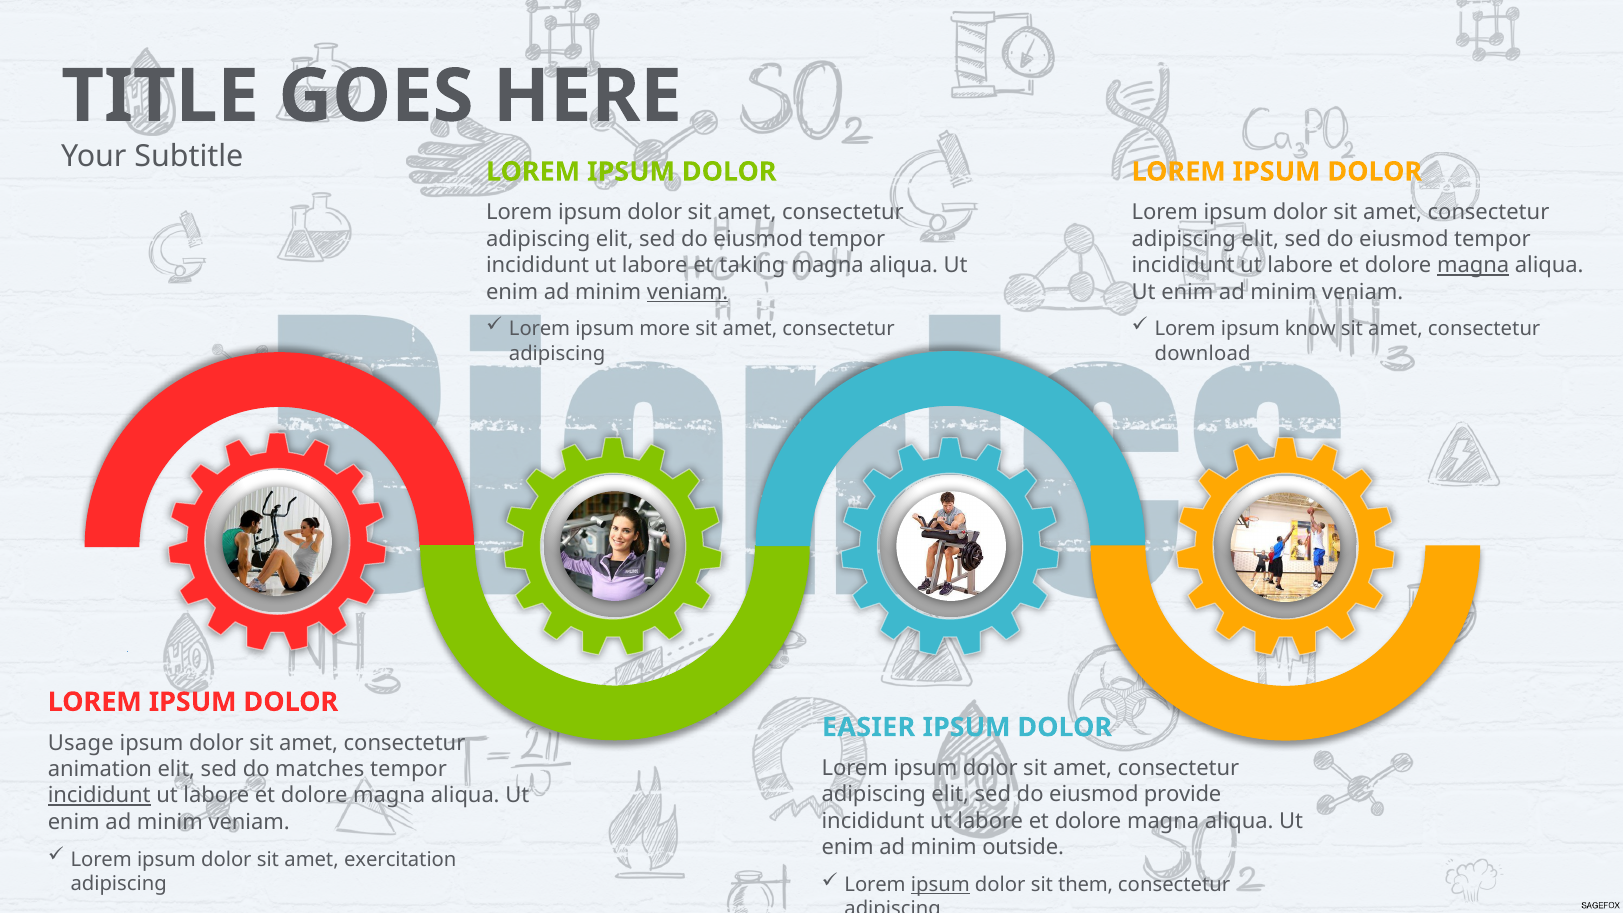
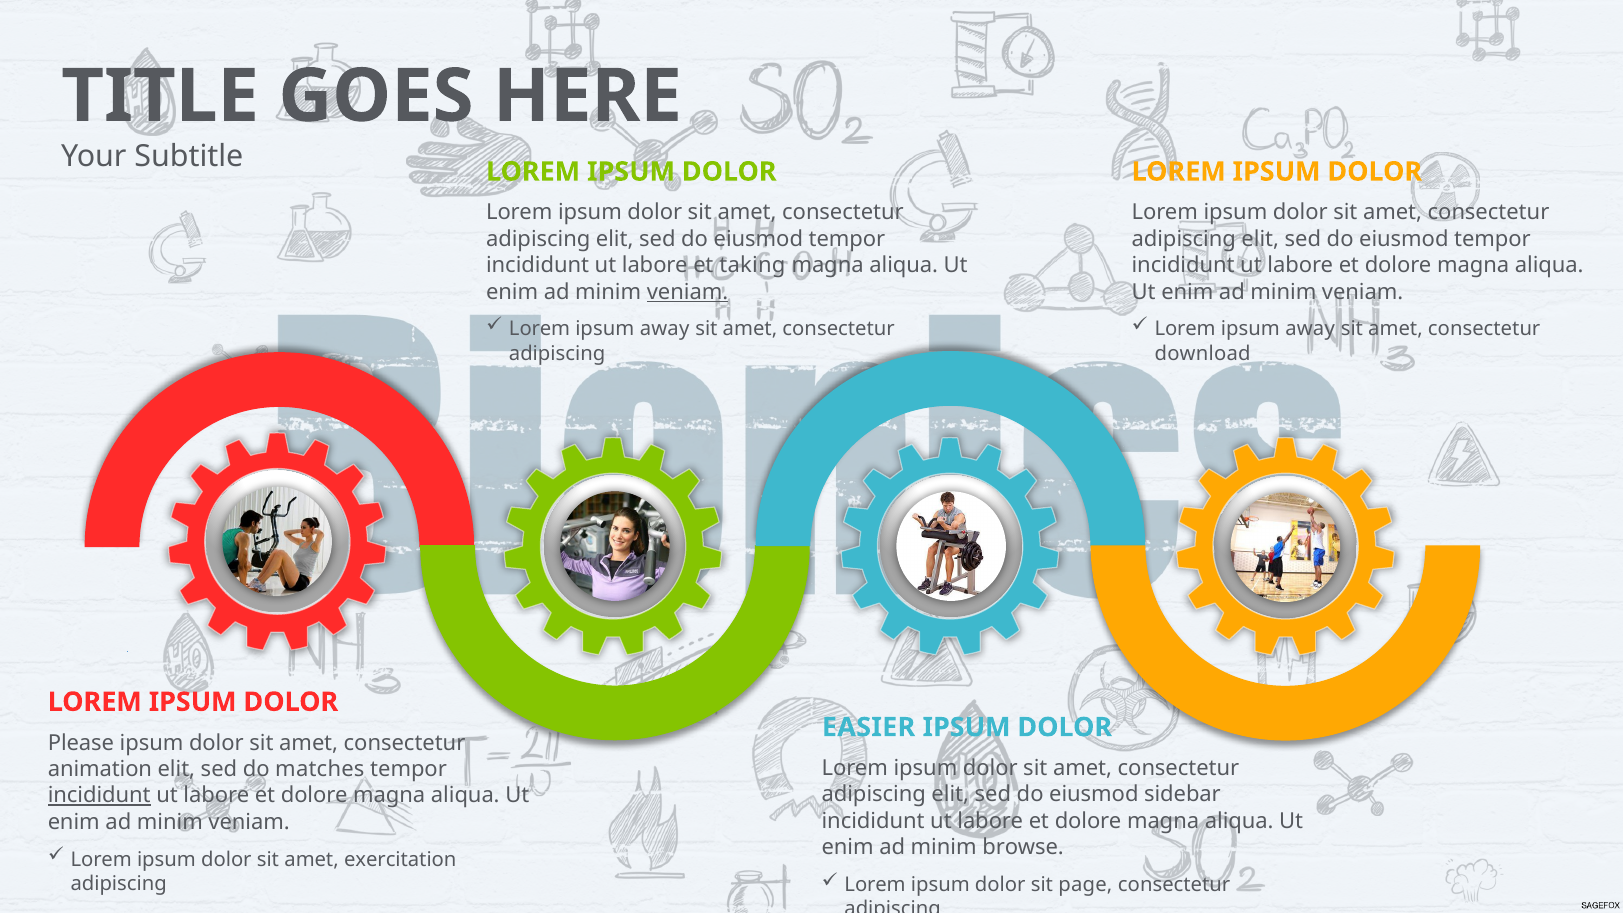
magna underline: present -> none (1473, 265)
more: more -> away (665, 329)
know: know -> away (1310, 329)
Usage: Usage -> Please (81, 743)
provide: provide -> sidebar (1182, 795)
outside: outside -> browse (1023, 847)
ipsum underline: present -> none (940, 885)
them: them -> page (1085, 885)
